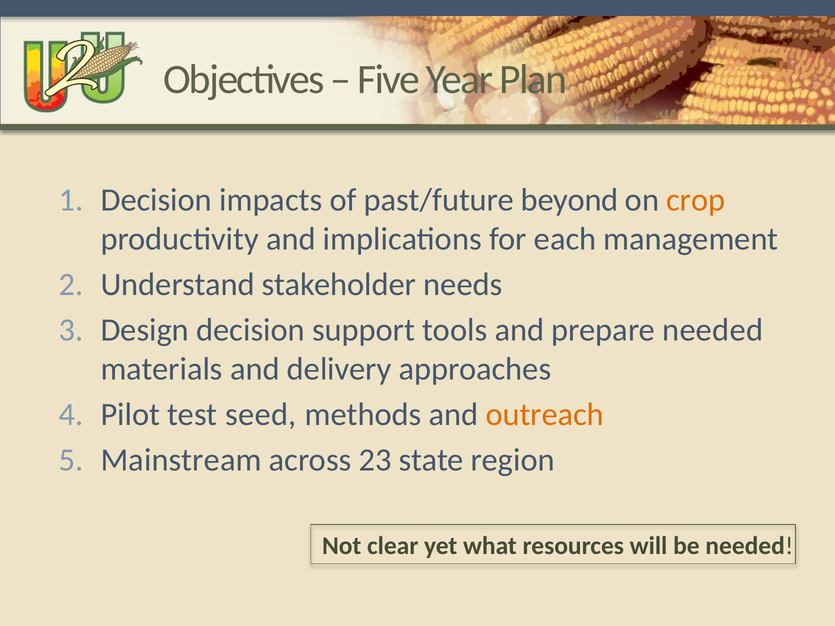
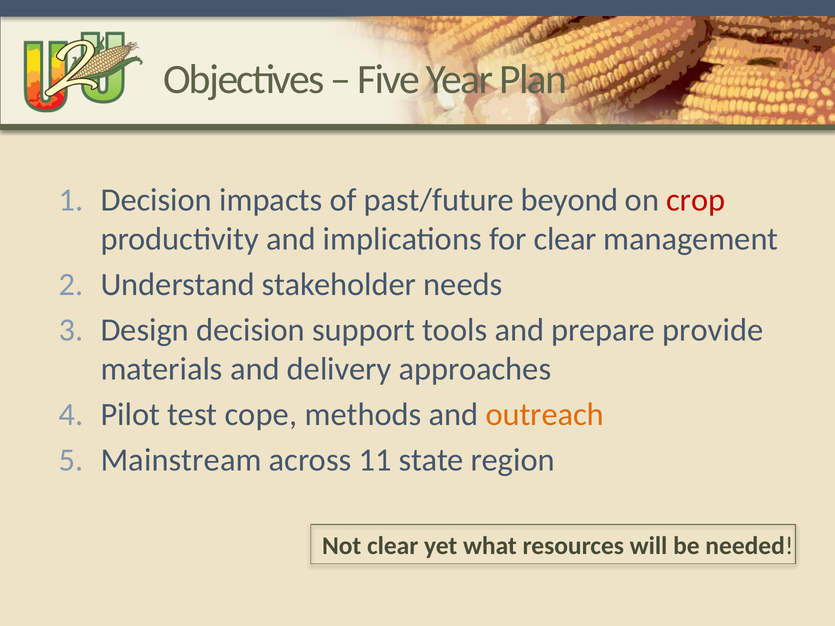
crop colour: orange -> red (696, 200)
for each: each -> clear (565, 239)
prepare needed: needed -> provide (713, 330)
seed: seed -> cope (261, 415)
23: 23 -> 11 (375, 460)
